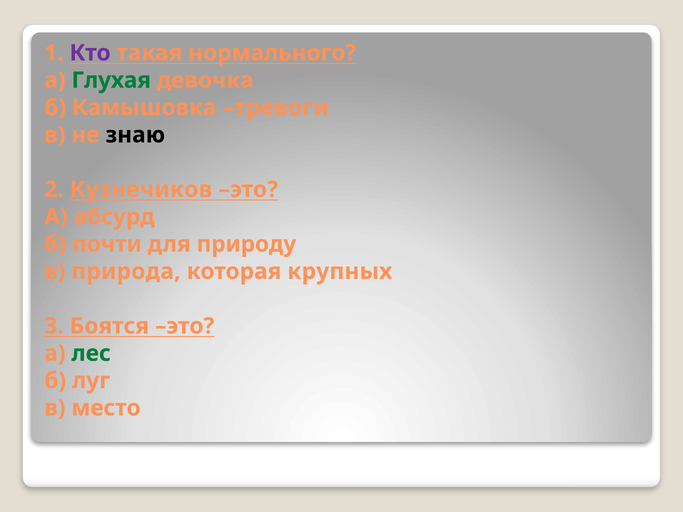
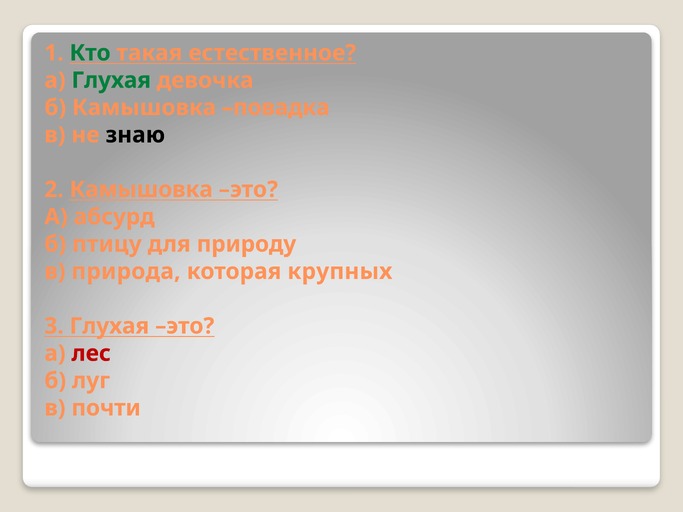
Кто colour: purple -> green (90, 53)
нормального: нормального -> естественное (272, 53)
тревоги: тревоги -> повадка (276, 108)
2 Кузнечиков: Кузнечиков -> Камышовка (141, 190)
почти: почти -> птицу (107, 244)
3 Боятся: Боятся -> Глухая (109, 326)
лес colour: green -> red (91, 354)
место: место -> почти (106, 408)
